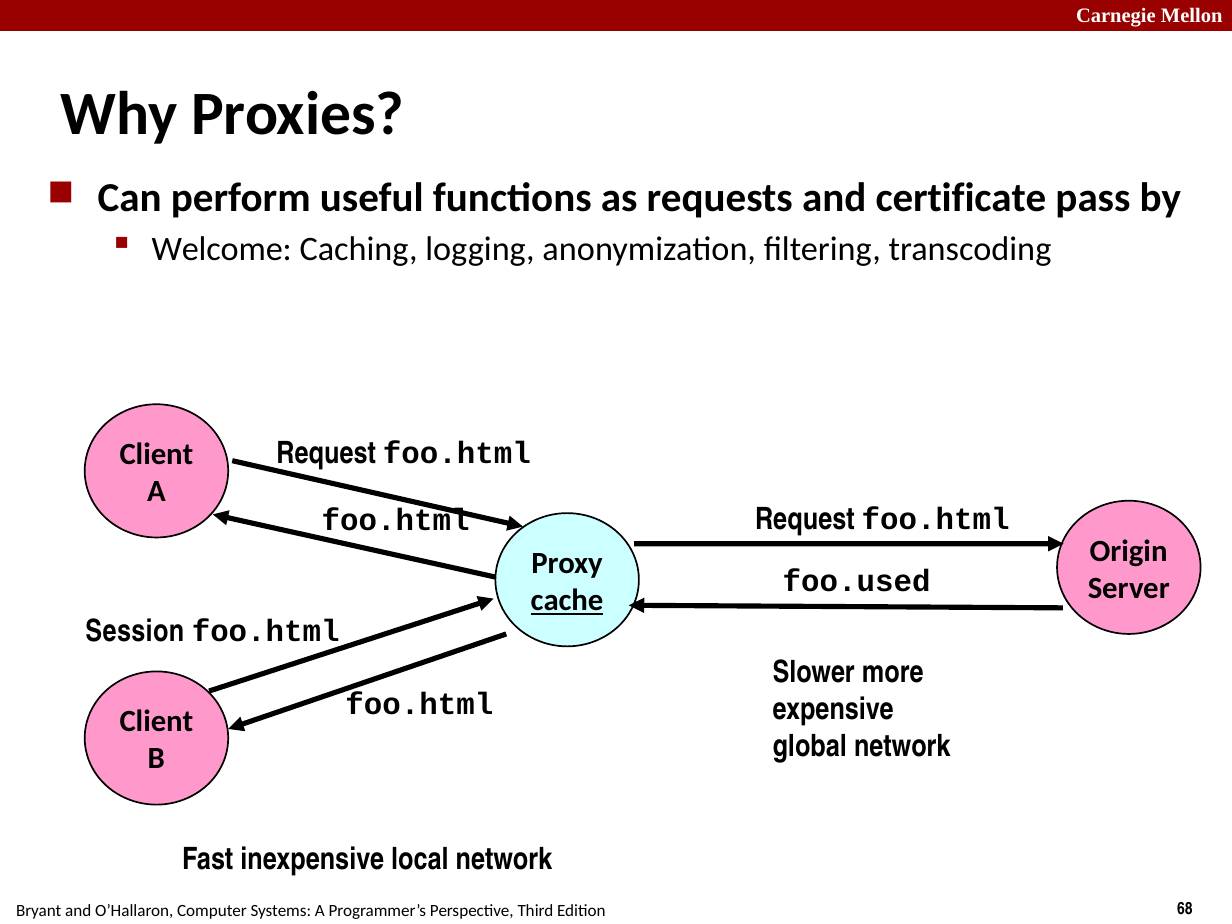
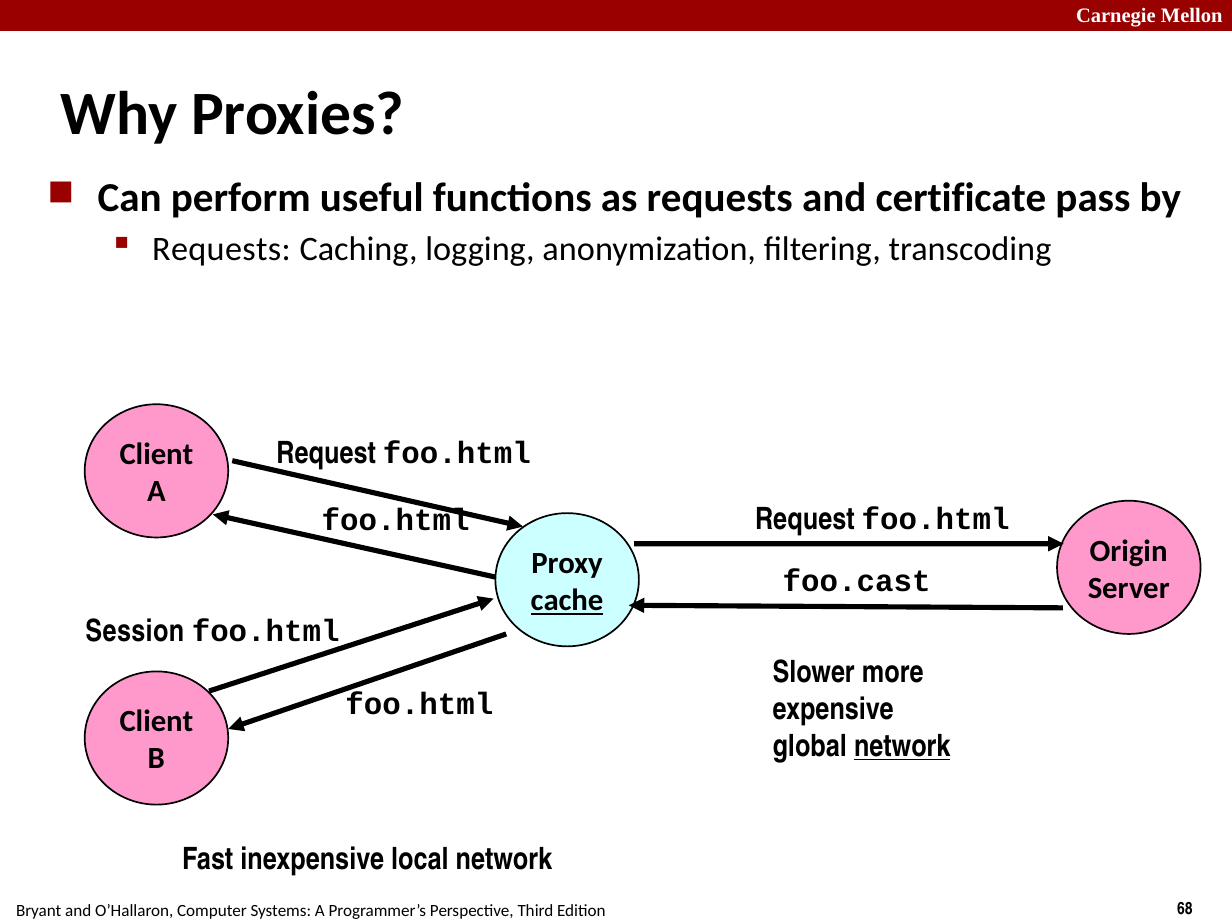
Welcome: Welcome -> Requests (221, 250)
foo.used: foo.used -> foo.cast (857, 581)
network underline: none -> present (902, 746)
